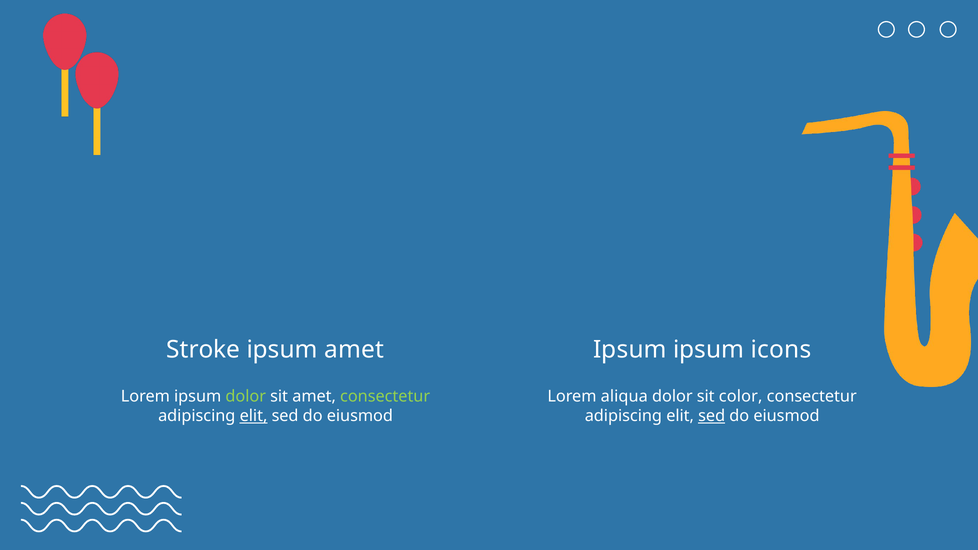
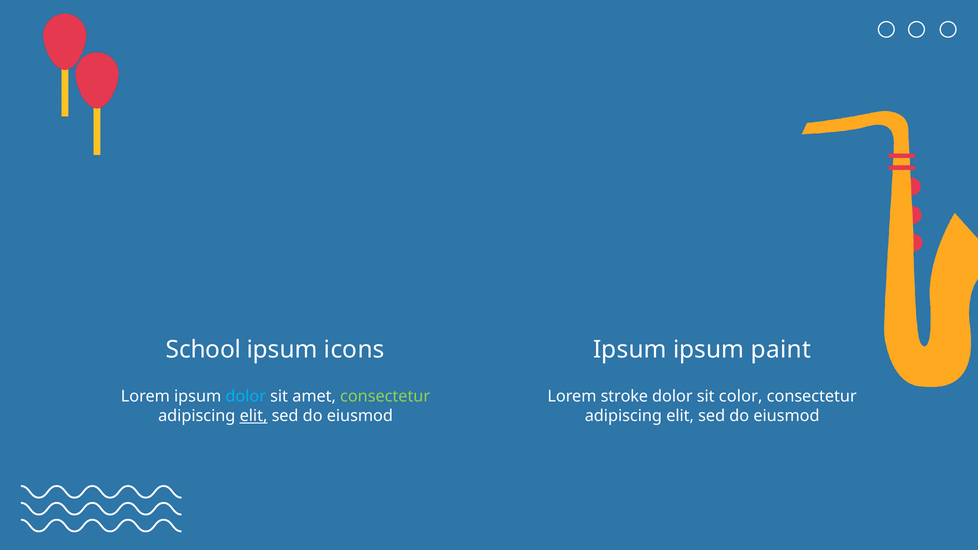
Stroke: Stroke -> School (203, 350)
ipsum amet: amet -> icons (354, 350)
icons: icons -> paint (781, 350)
dolor colour: light green -> light blue (246, 396)
aliqua: aliqua -> stroke (624, 396)
sed underline: present -> none (712, 416)
